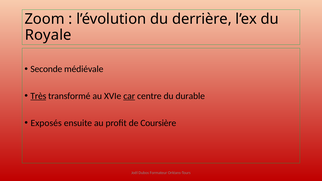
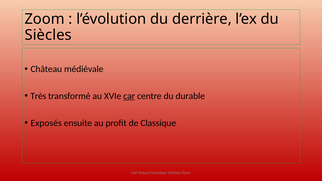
Royale: Royale -> Siècles (48, 35)
Seconde: Seconde -> Château (46, 69)
Très underline: present -> none (38, 96)
Coursière: Coursière -> Classique (158, 123)
